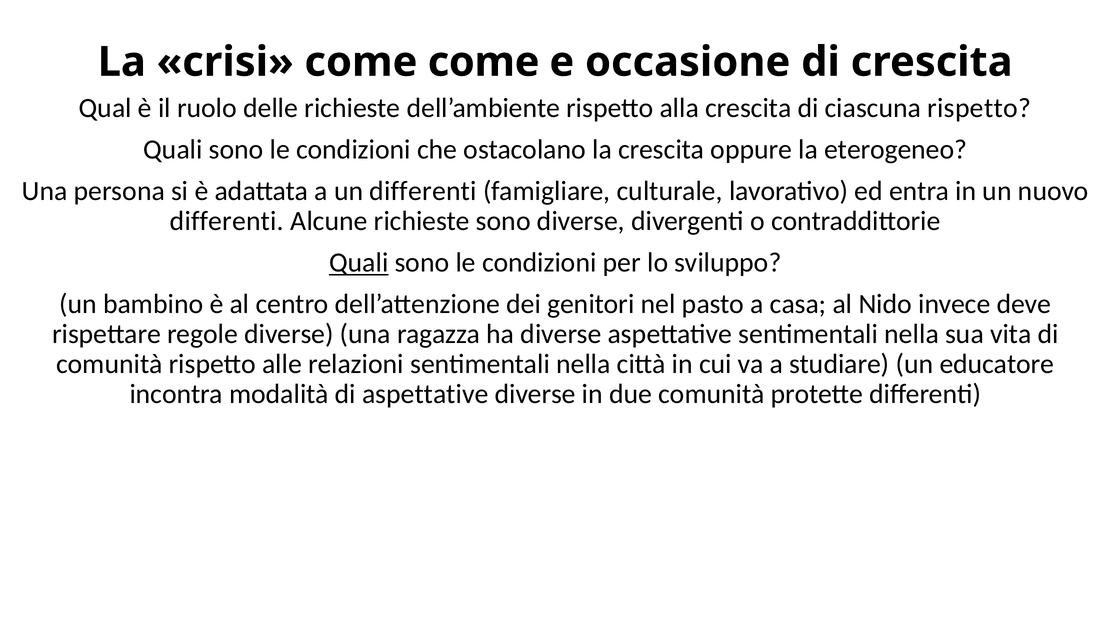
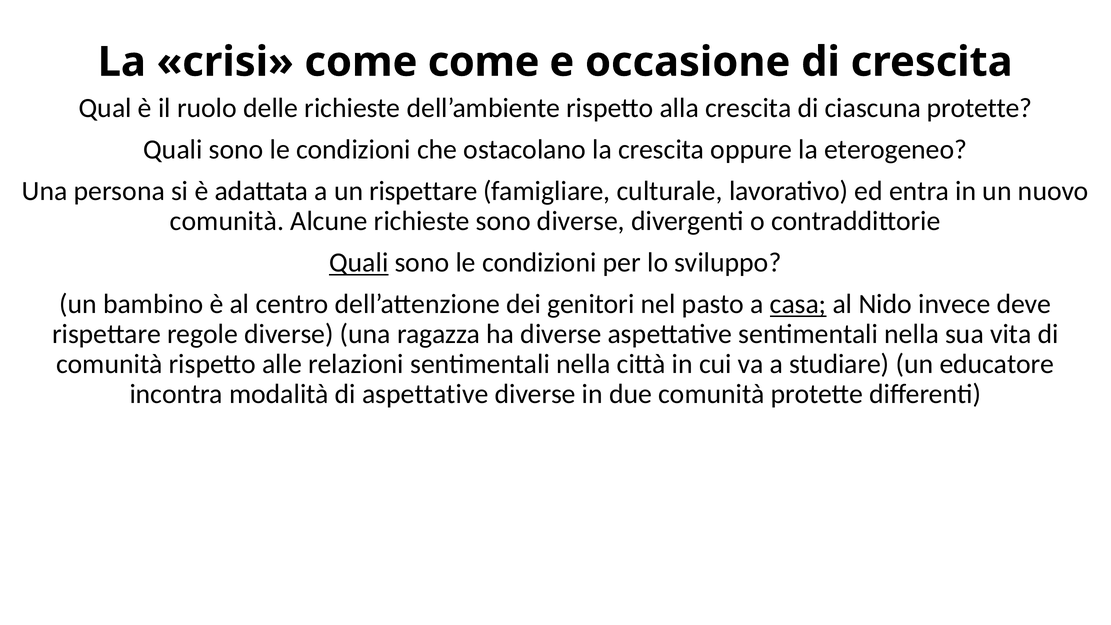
ciascuna rispetto: rispetto -> protette (979, 108)
un differenti: differenti -> rispettare (423, 191)
differenti: differenti -> comunità (227, 221)
casa underline: none -> present (798, 304)
